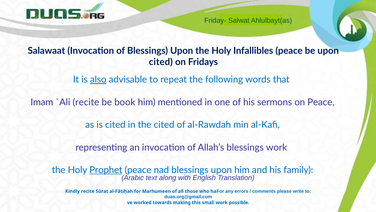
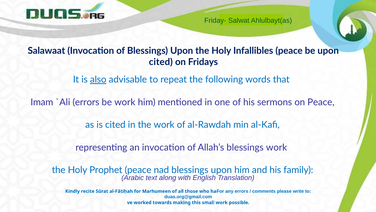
recite: recite -> errors (86, 102)
be book: book -> work (125, 102)
the cited: cited -> work (164, 124)
Prophet underline: present -> none (106, 170)
